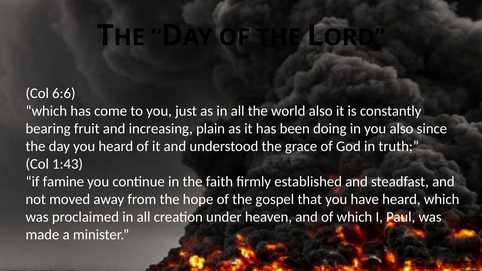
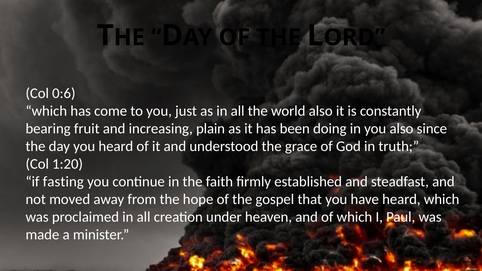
6:6: 6:6 -> 0:6 (64, 93)
1:43: 1:43 -> 1:20 (68, 164)
famine: famine -> fasting (63, 182)
